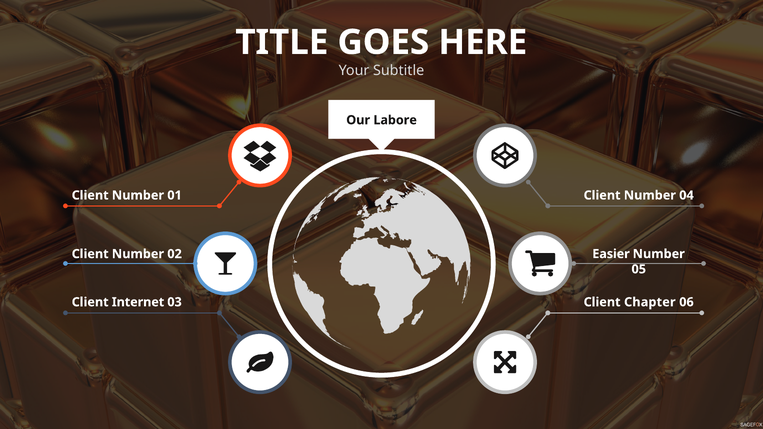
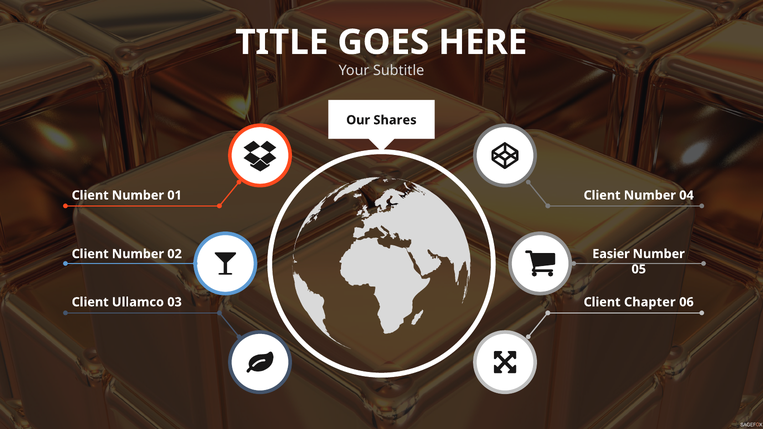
Labore: Labore -> Shares (395, 120)
Internet: Internet -> Ullamco (138, 302)
